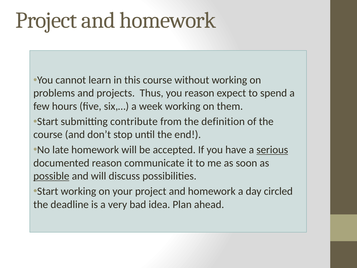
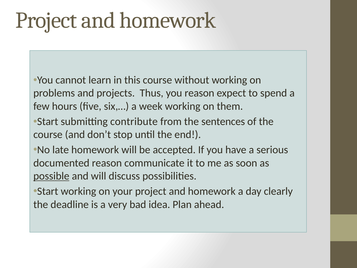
definition: definition -> sentences (223, 121)
serious underline: present -> none (272, 150)
circled: circled -> clearly (278, 191)
